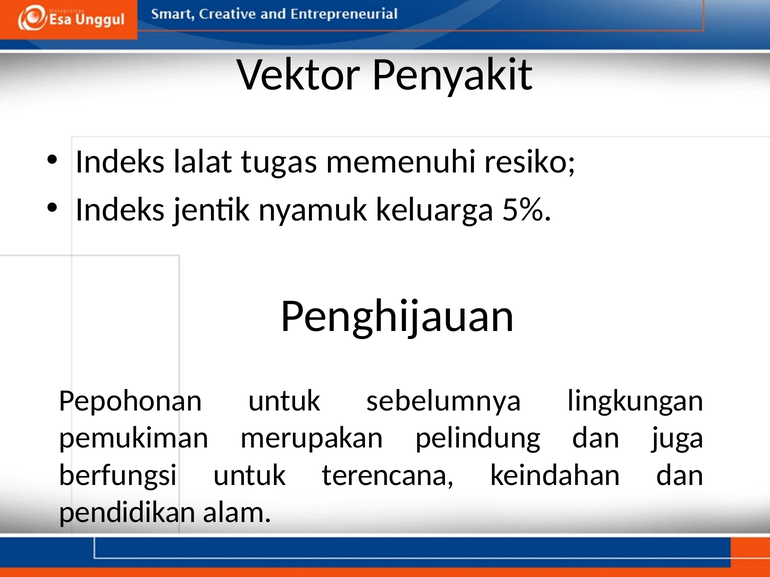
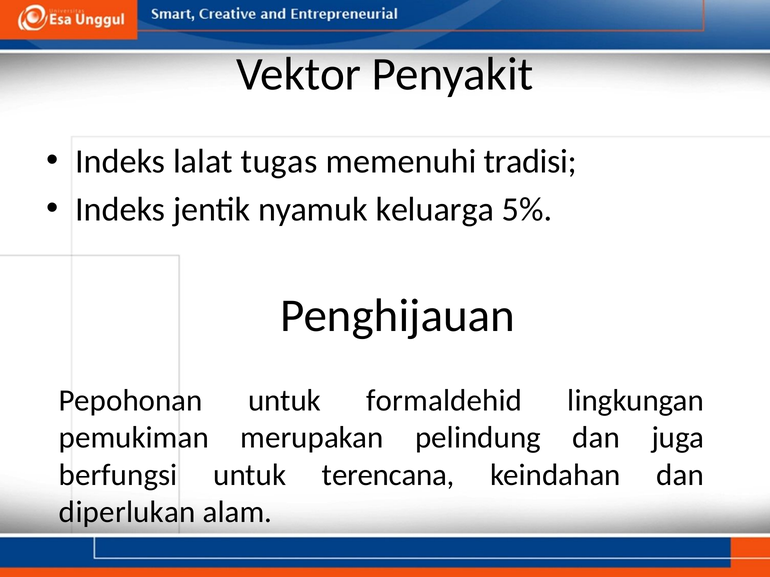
resiko: resiko -> tradisi (530, 162)
sebelumnya: sebelumnya -> formaldehid (444, 401)
pendidikan: pendidikan -> diperlukan (127, 512)
